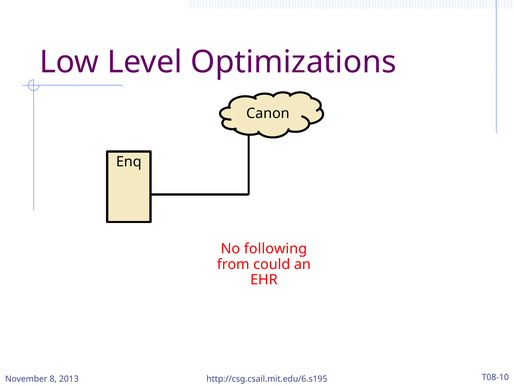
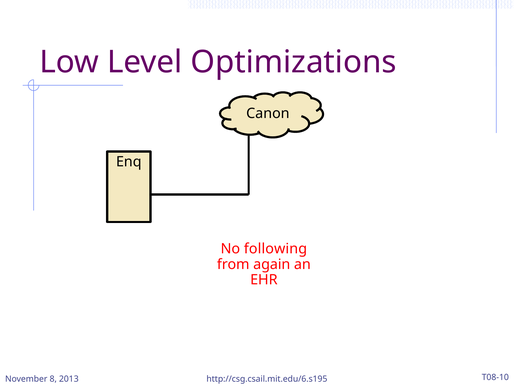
could: could -> again (272, 264)
